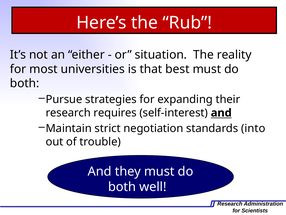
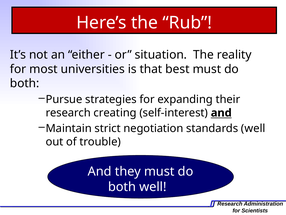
requires: requires -> creating (115, 113)
standards into: into -> well (253, 128)
